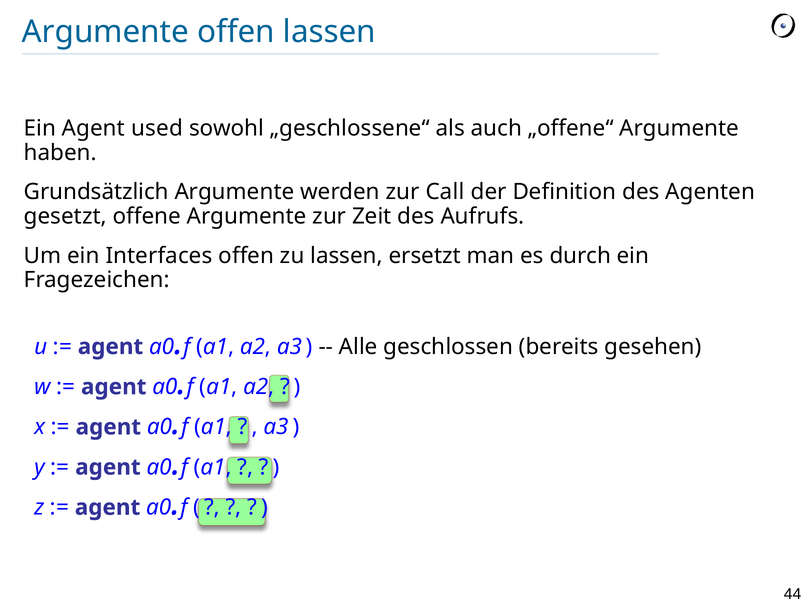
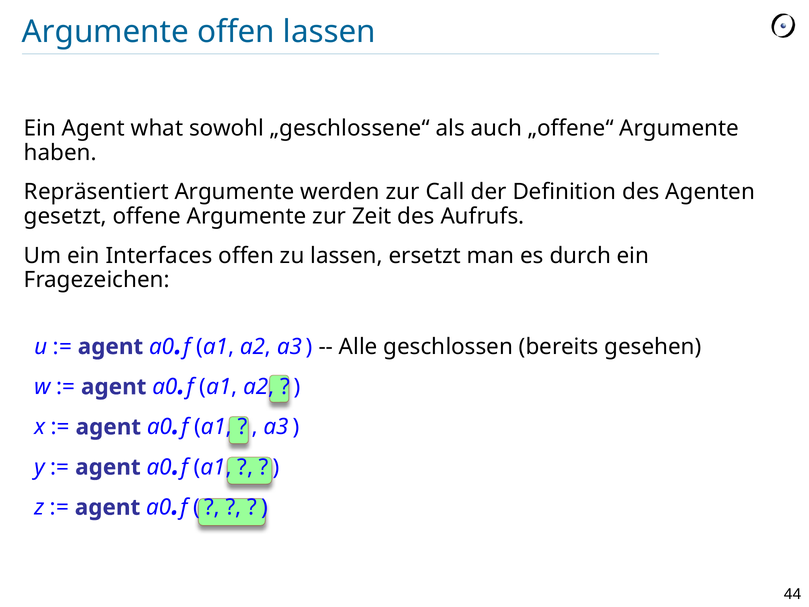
used: used -> what (157, 128)
Grundsätzlich: Grundsätzlich -> Repräsentiert (96, 192)
